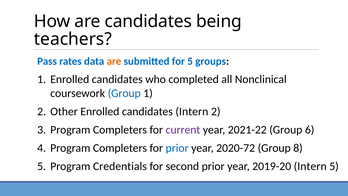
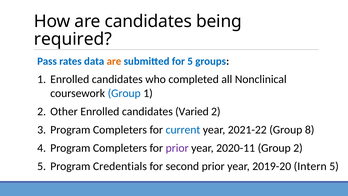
teachers: teachers -> required (73, 39)
candidates Intern: Intern -> Varied (192, 111)
current colour: purple -> blue (183, 130)
6: 6 -> 8 (310, 130)
prior colour: blue -> purple (177, 148)
2020-72: 2020-72 -> 2020-11 (236, 148)
Group 8: 8 -> 2 (298, 148)
